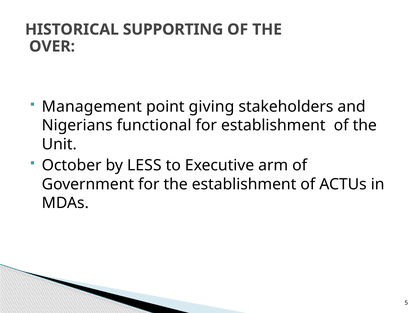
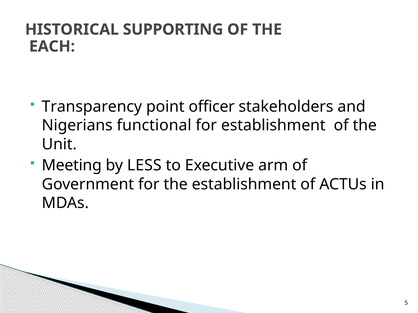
OVER: OVER -> EACH (52, 46)
Management: Management -> Transparency (92, 107)
giving: giving -> officer (212, 107)
October: October -> Meeting (72, 166)
